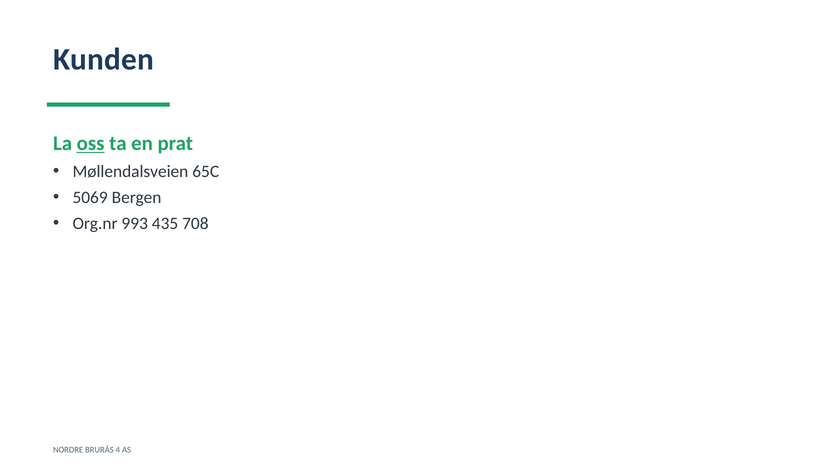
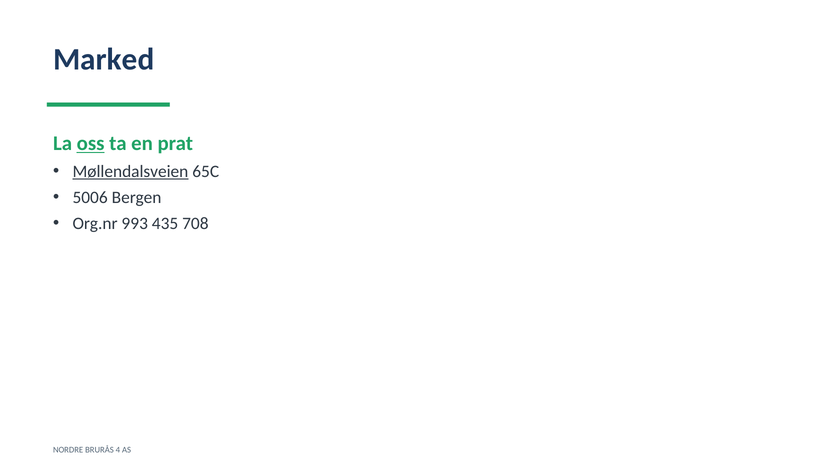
Kunden: Kunden -> Marked (104, 59)
Møllendalsveien underline: none -> present (130, 171)
5069: 5069 -> 5006 (90, 197)
